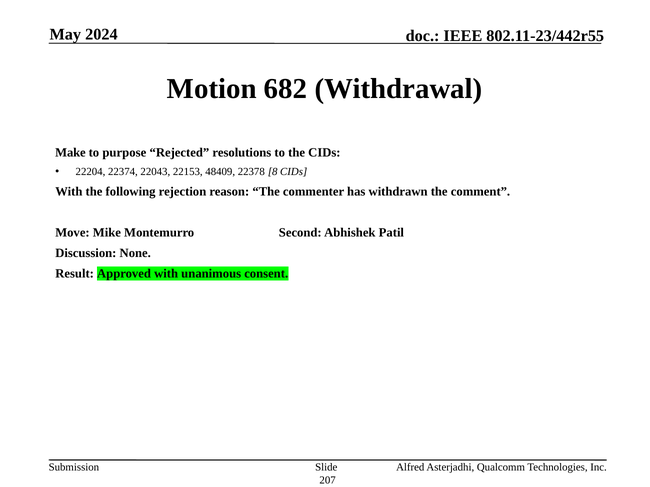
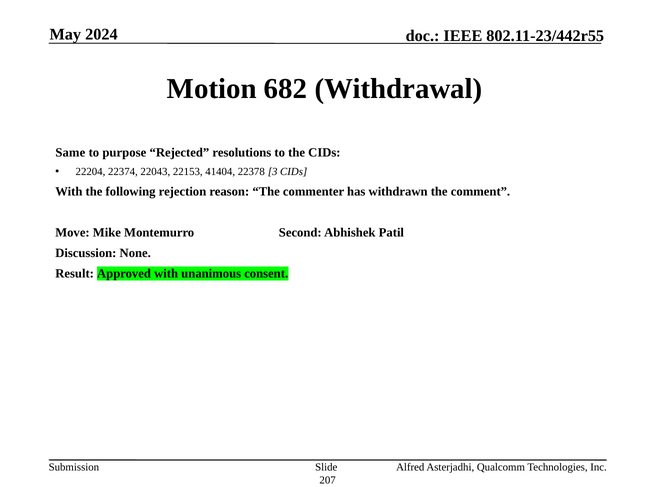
Make: Make -> Same (70, 153)
48409: 48409 -> 41404 (220, 172)
8: 8 -> 3 (273, 172)
